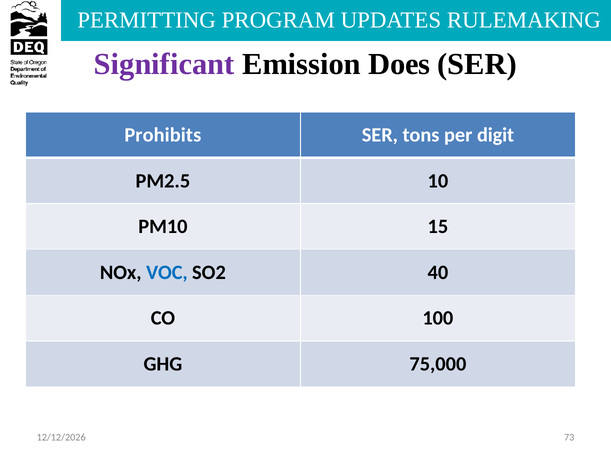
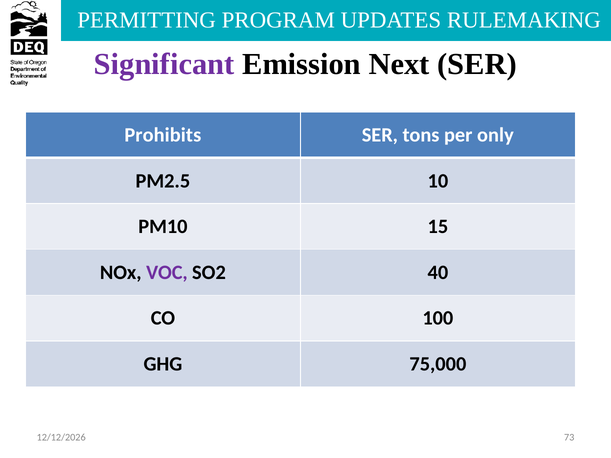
Does: Does -> Next (399, 64)
digit: digit -> only (495, 135)
VOC colour: blue -> purple (167, 273)
